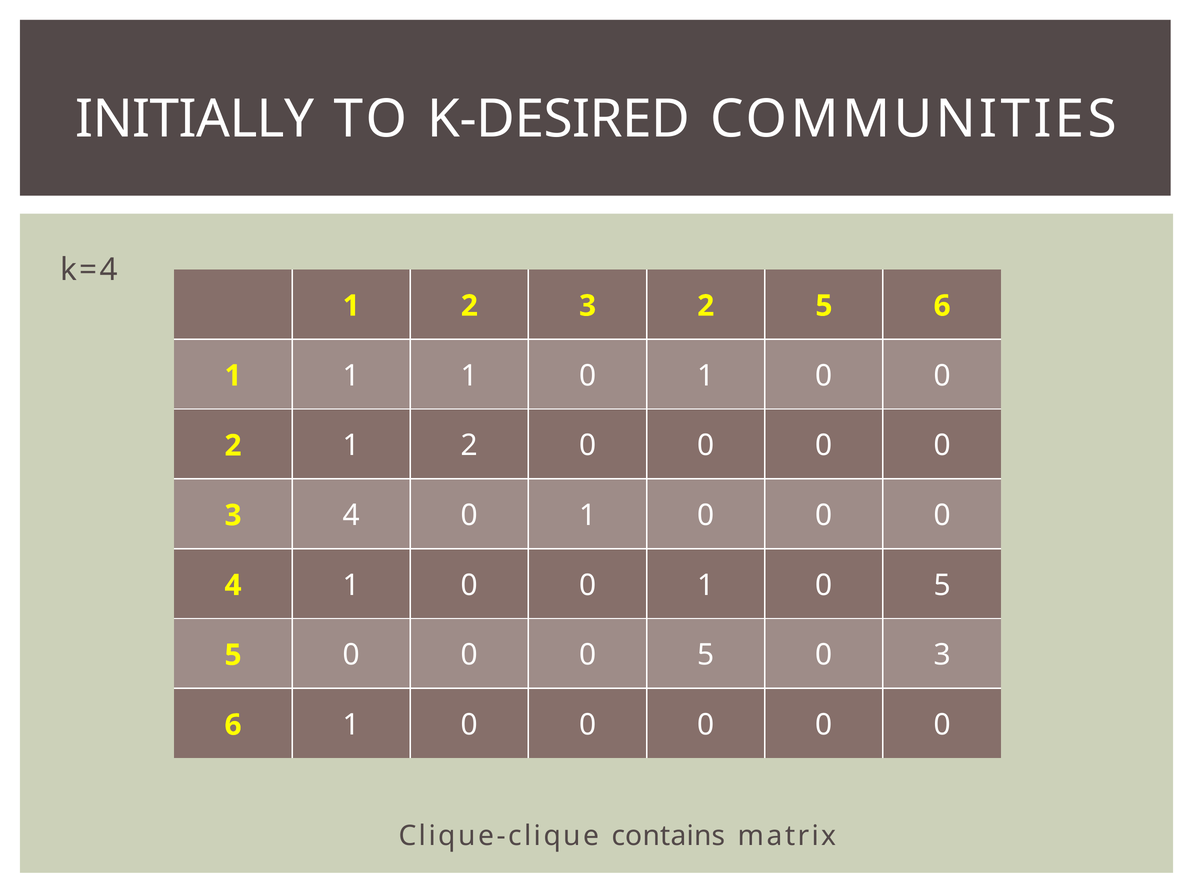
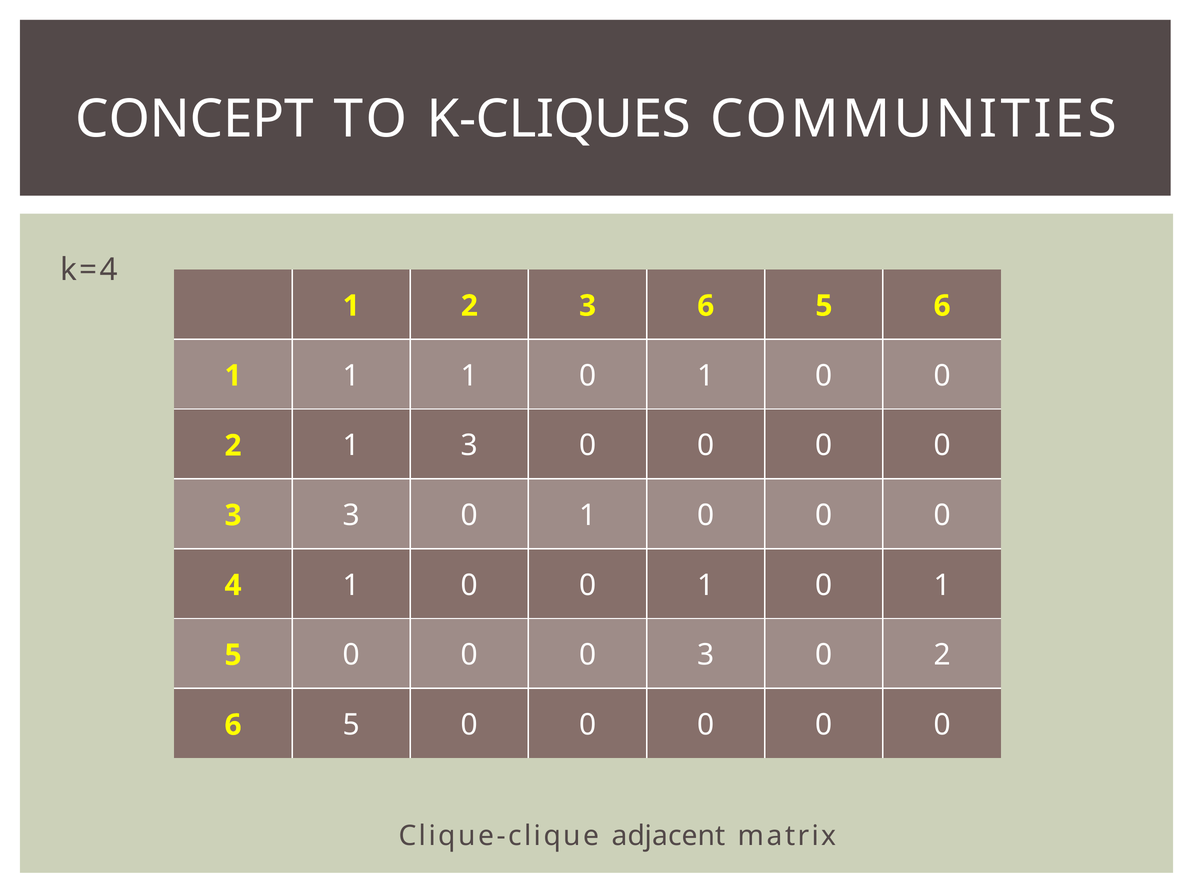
INITIALLY: INITIALLY -> CONCEPT (195, 119)
K-DESIRED: K-DESIRED -> K-CLIQUES (559, 119)
3 2: 2 -> 6 (706, 306)
2 1 2: 2 -> 3 (469, 445)
3 4: 4 -> 3 (351, 515)
0 1 0 5: 5 -> 1 (942, 585)
5: 5 -> 3 (706, 655)
3: 3 -> 2 (942, 655)
1: 1 -> 5 (351, 725)
contains: contains -> adjacent (668, 836)
